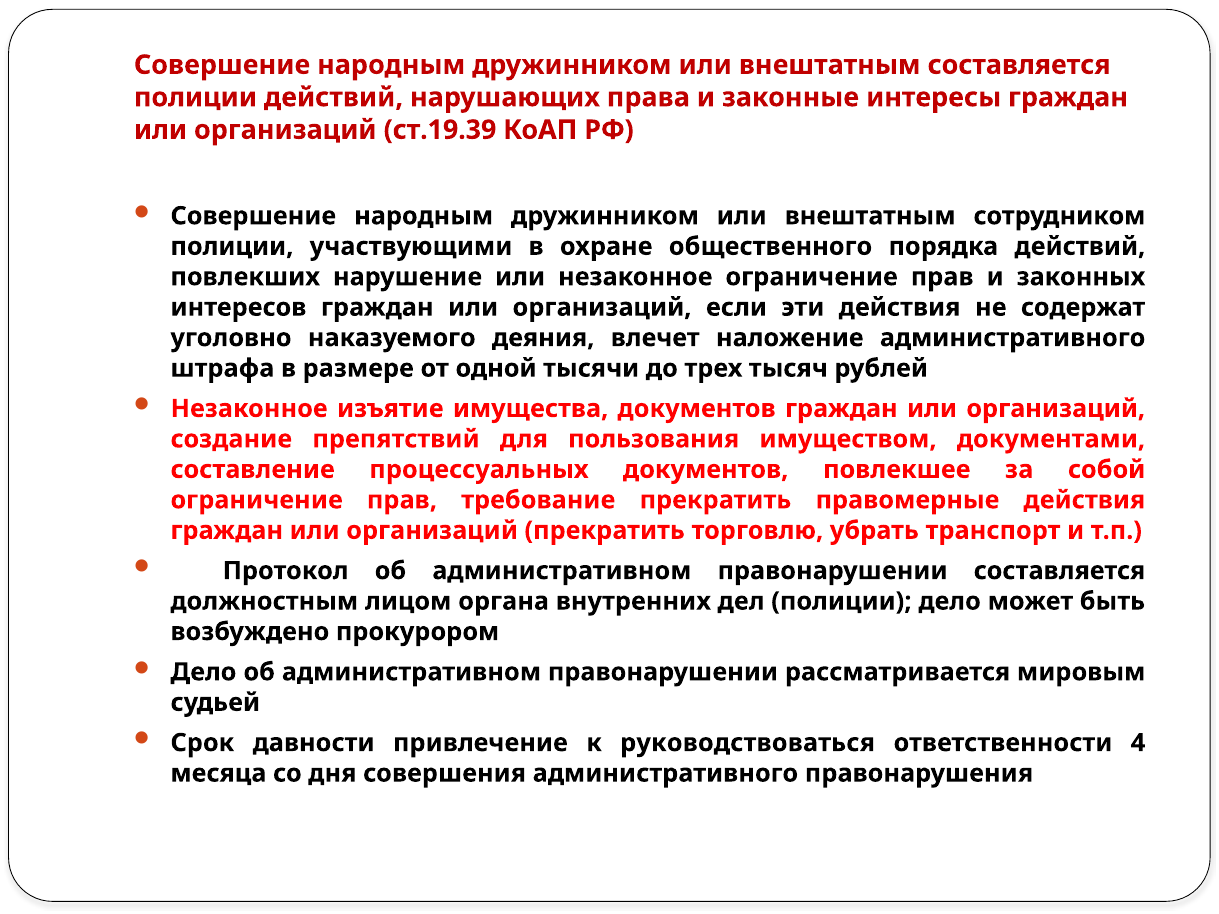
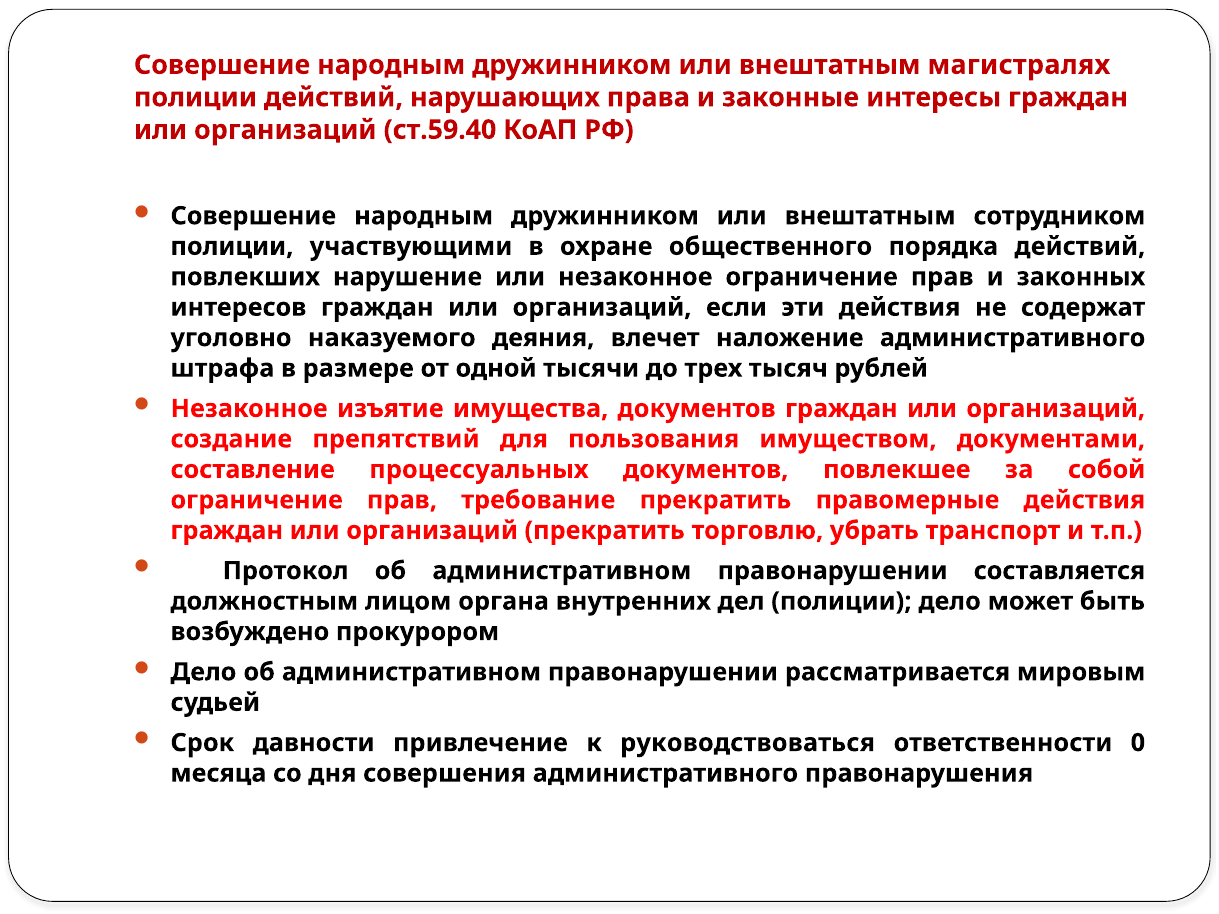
внештатным составляется: составляется -> магистралях (1019, 65)
ст.19.39: ст.19.39 -> ст.59.40 (440, 130)
4: 4 -> 0 (1138, 743)
